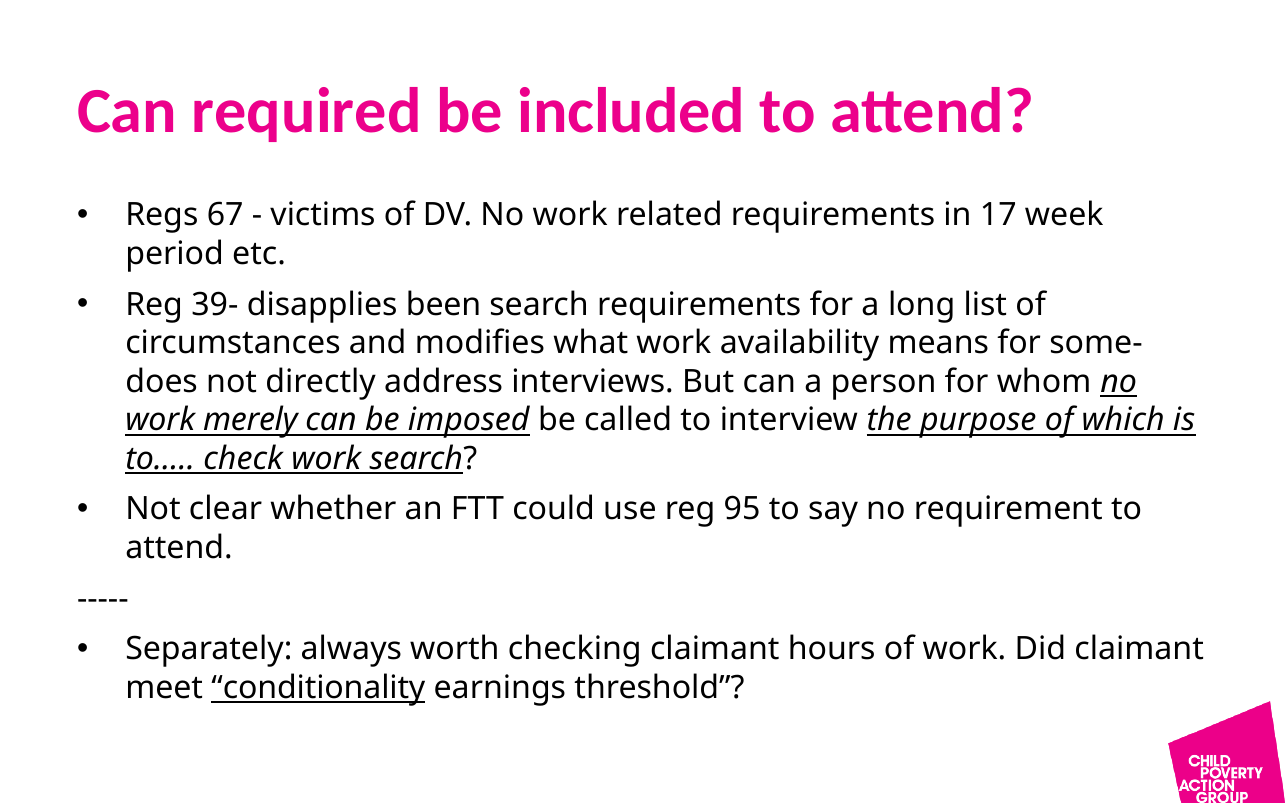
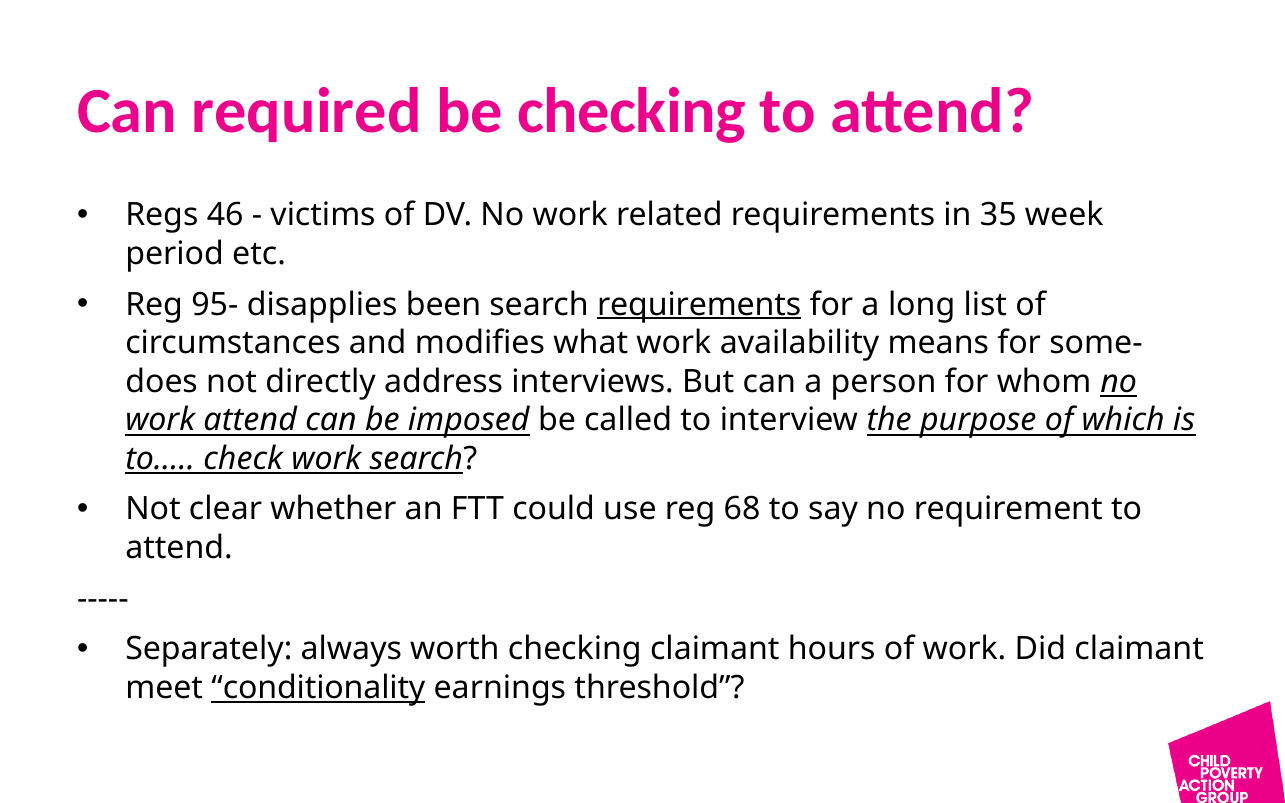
be included: included -> checking (632, 111)
67: 67 -> 46 (225, 215)
17: 17 -> 35 (998, 215)
39-: 39- -> 95- (215, 305)
requirements underline: none -> present (699, 305)
work merely: merely -> attend (250, 420)
95: 95 -> 68 (742, 509)
